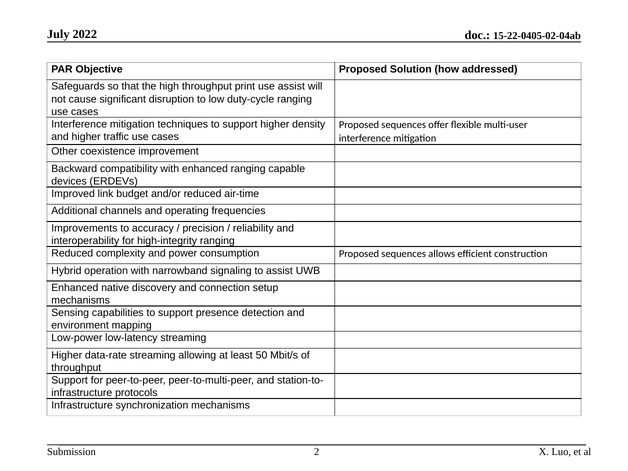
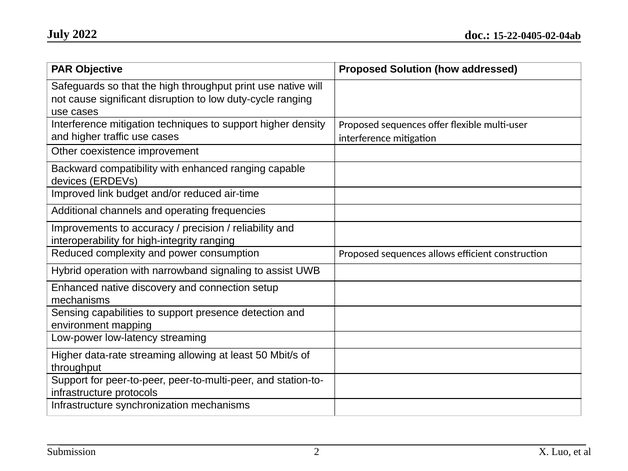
use assist: assist -> native (291, 87)
